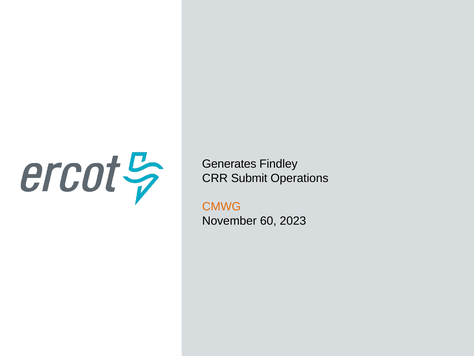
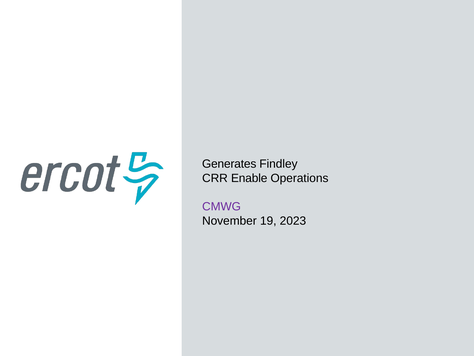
Submit: Submit -> Enable (249, 178)
CMWG colour: orange -> purple (222, 206)
60: 60 -> 19 (268, 221)
